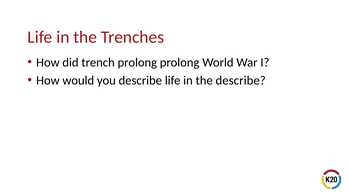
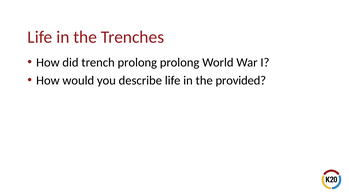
the describe: describe -> provided (241, 81)
